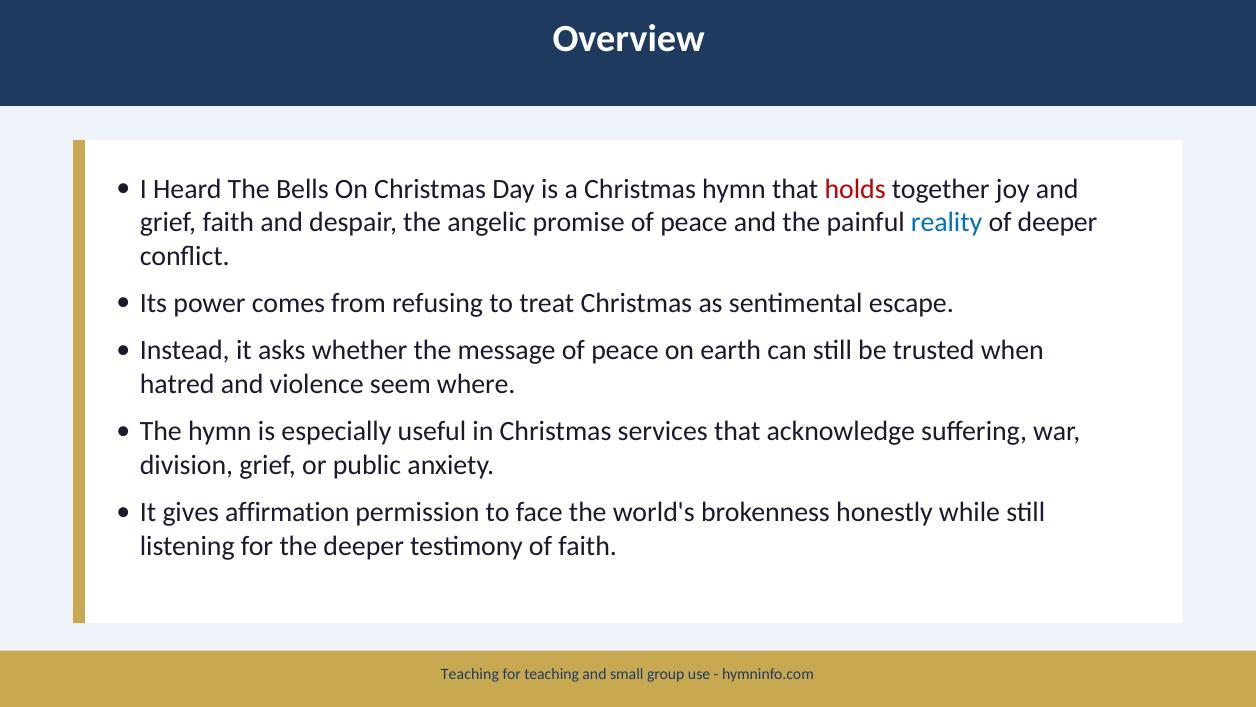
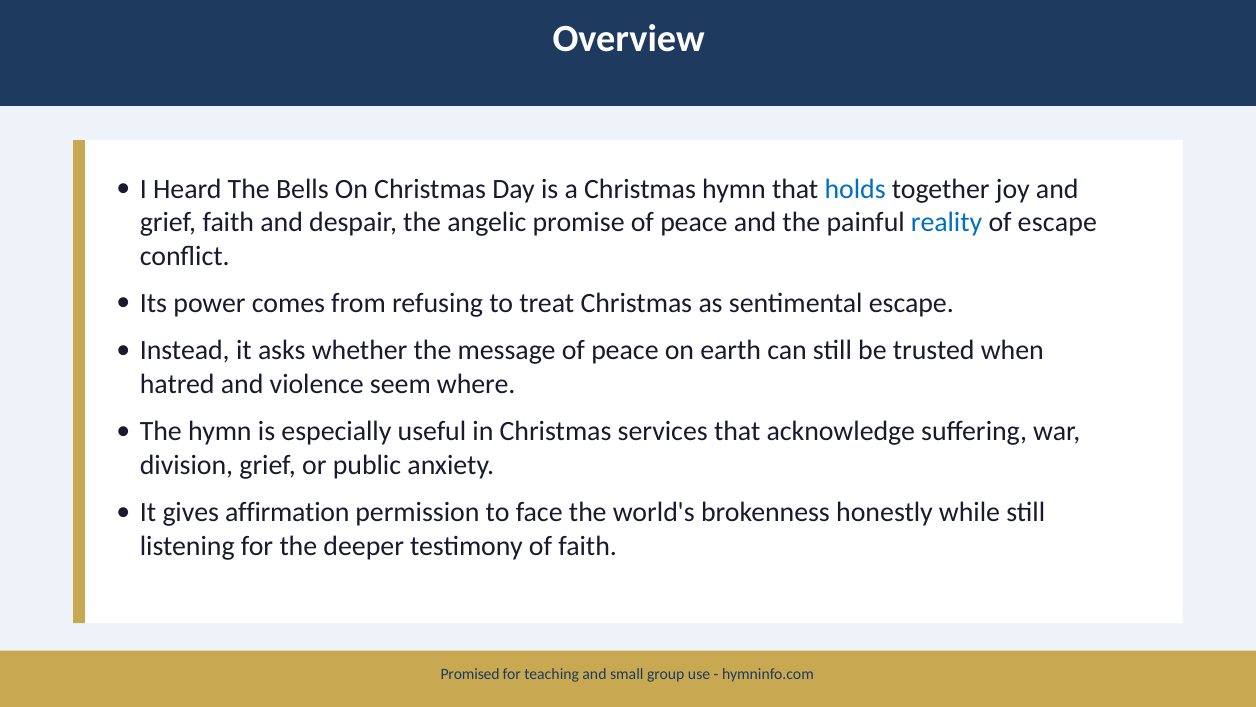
holds colour: red -> blue (855, 189)
of deeper: deeper -> escape (1057, 222)
Teaching: Teaching -> Promised (470, 674)
